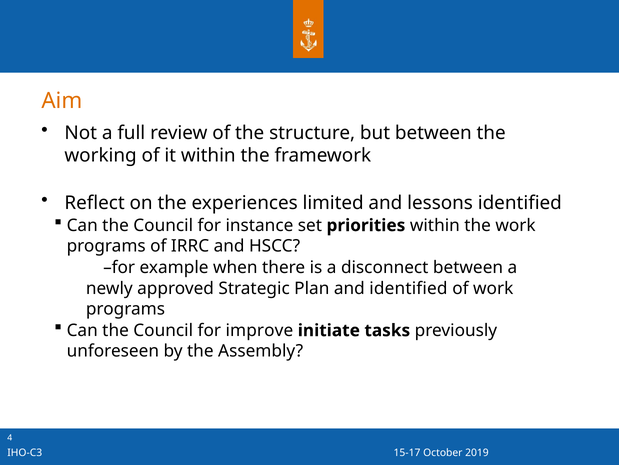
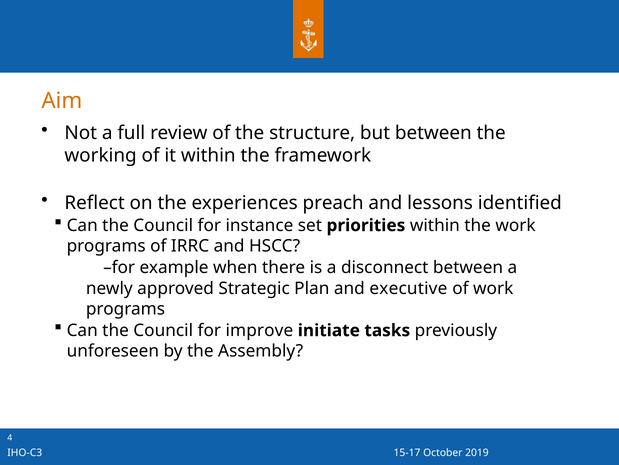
limited: limited -> preach (333, 203)
and identified: identified -> executive (408, 288)
